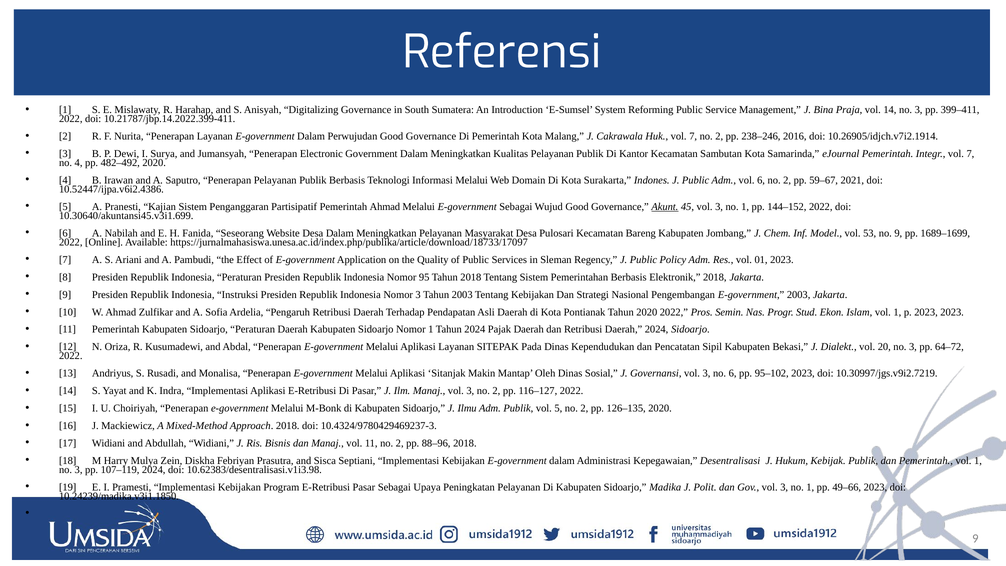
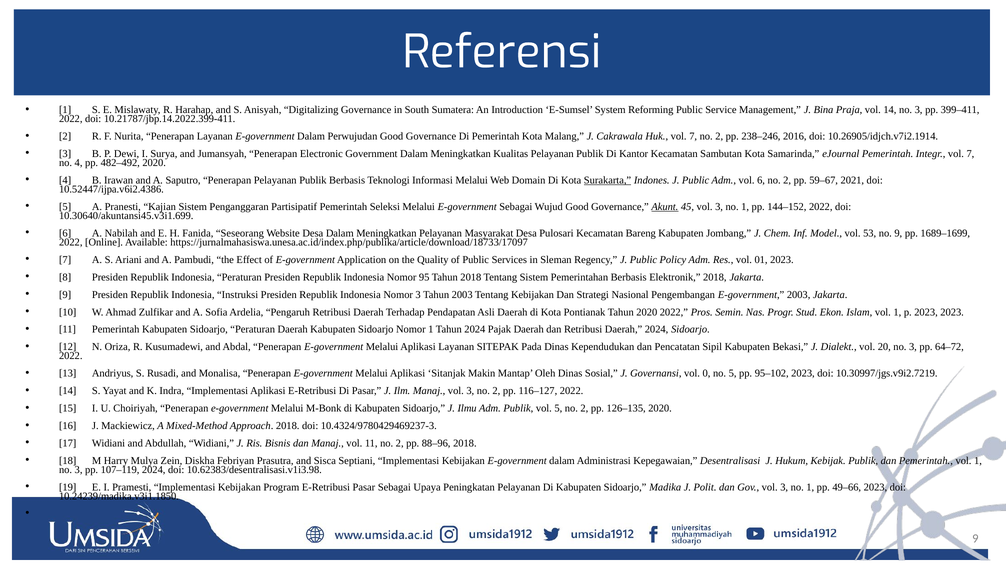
Surakarta underline: none -> present (608, 180)
Pemerintah Ahmad: Ahmad -> Seleksi (385, 207)
Governansi vol 3: 3 -> 0 (707, 373)
no 6: 6 -> 5 (733, 373)
